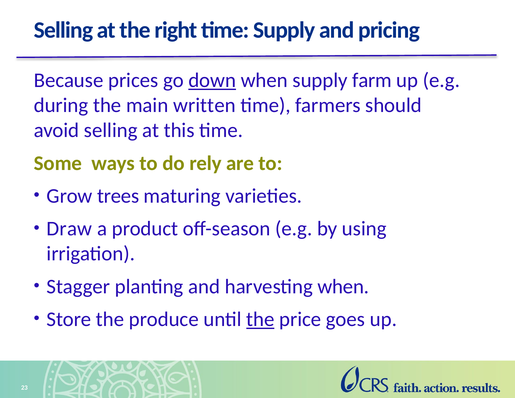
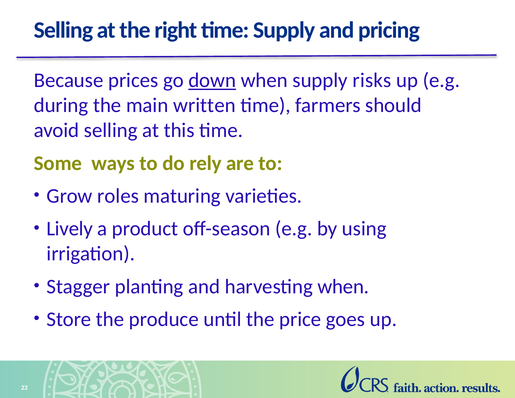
farm: farm -> risks (372, 80)
trees: trees -> roles (118, 196)
Draw: Draw -> Lively (70, 229)
the underline: present -> none (260, 319)
